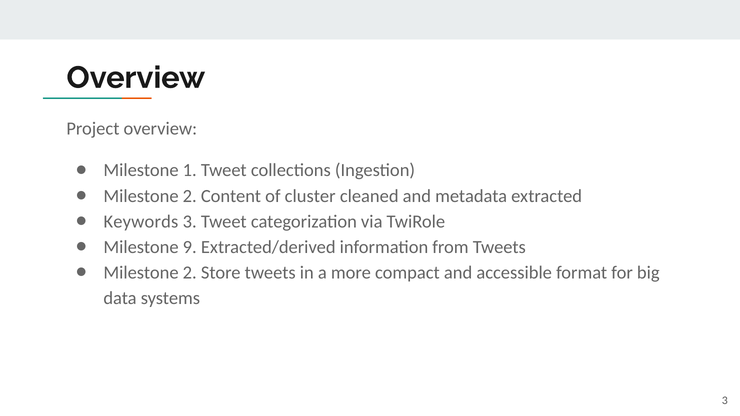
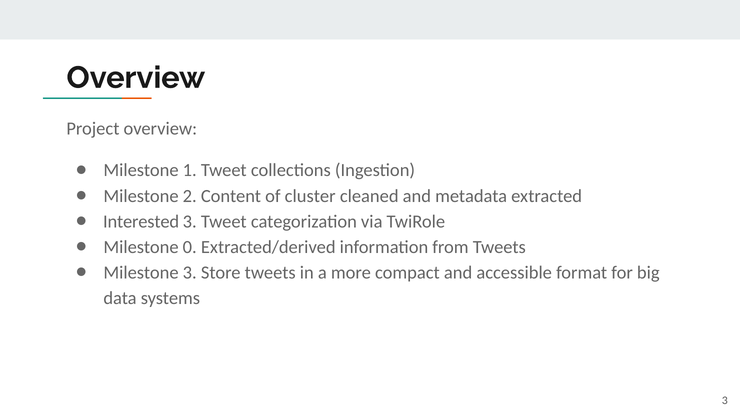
Keywords: Keywords -> Interested (141, 222)
9: 9 -> 0 (190, 247)
2: 2 -> 3 (190, 273)
